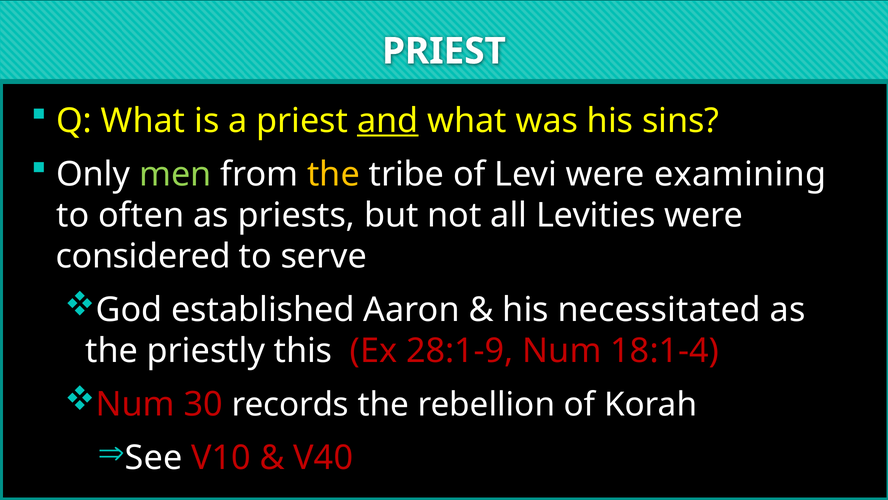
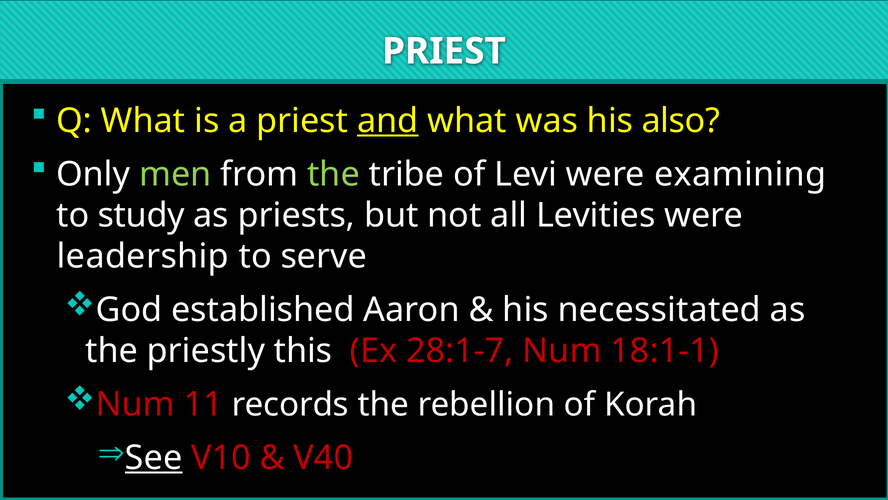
sins: sins -> also (681, 121)
the colour: yellow -> light green (333, 174)
often: often -> study (141, 215)
considered: considered -> leadership (143, 256)
28:1-9: 28:1-9 -> 28:1-7 (460, 351)
18:1-4: 18:1-4 -> 18:1-1 (665, 351)
30: 30 -> 11 (203, 404)
See underline: none -> present (154, 457)
